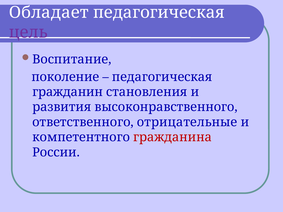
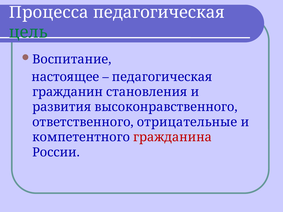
Обладает: Обладает -> Процесса (49, 12)
цель colour: purple -> green (28, 32)
поколение: поколение -> настоящее (65, 77)
